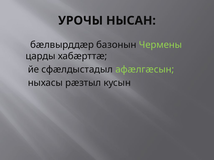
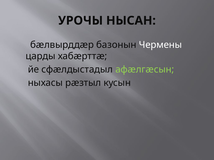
Чермены colour: light green -> white (160, 45)
